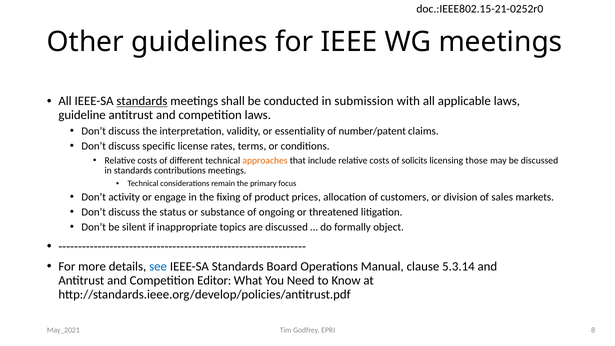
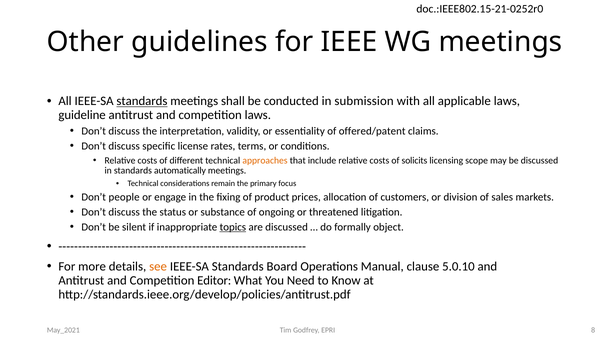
number/patent: number/patent -> offered/patent (372, 131)
those: those -> scope (477, 160)
contributions: contributions -> automatically (180, 171)
activity: activity -> people (124, 197)
topics underline: none -> present (233, 227)
see colour: blue -> orange (158, 267)
5.3.14: 5.3.14 -> 5.0.10 (458, 267)
